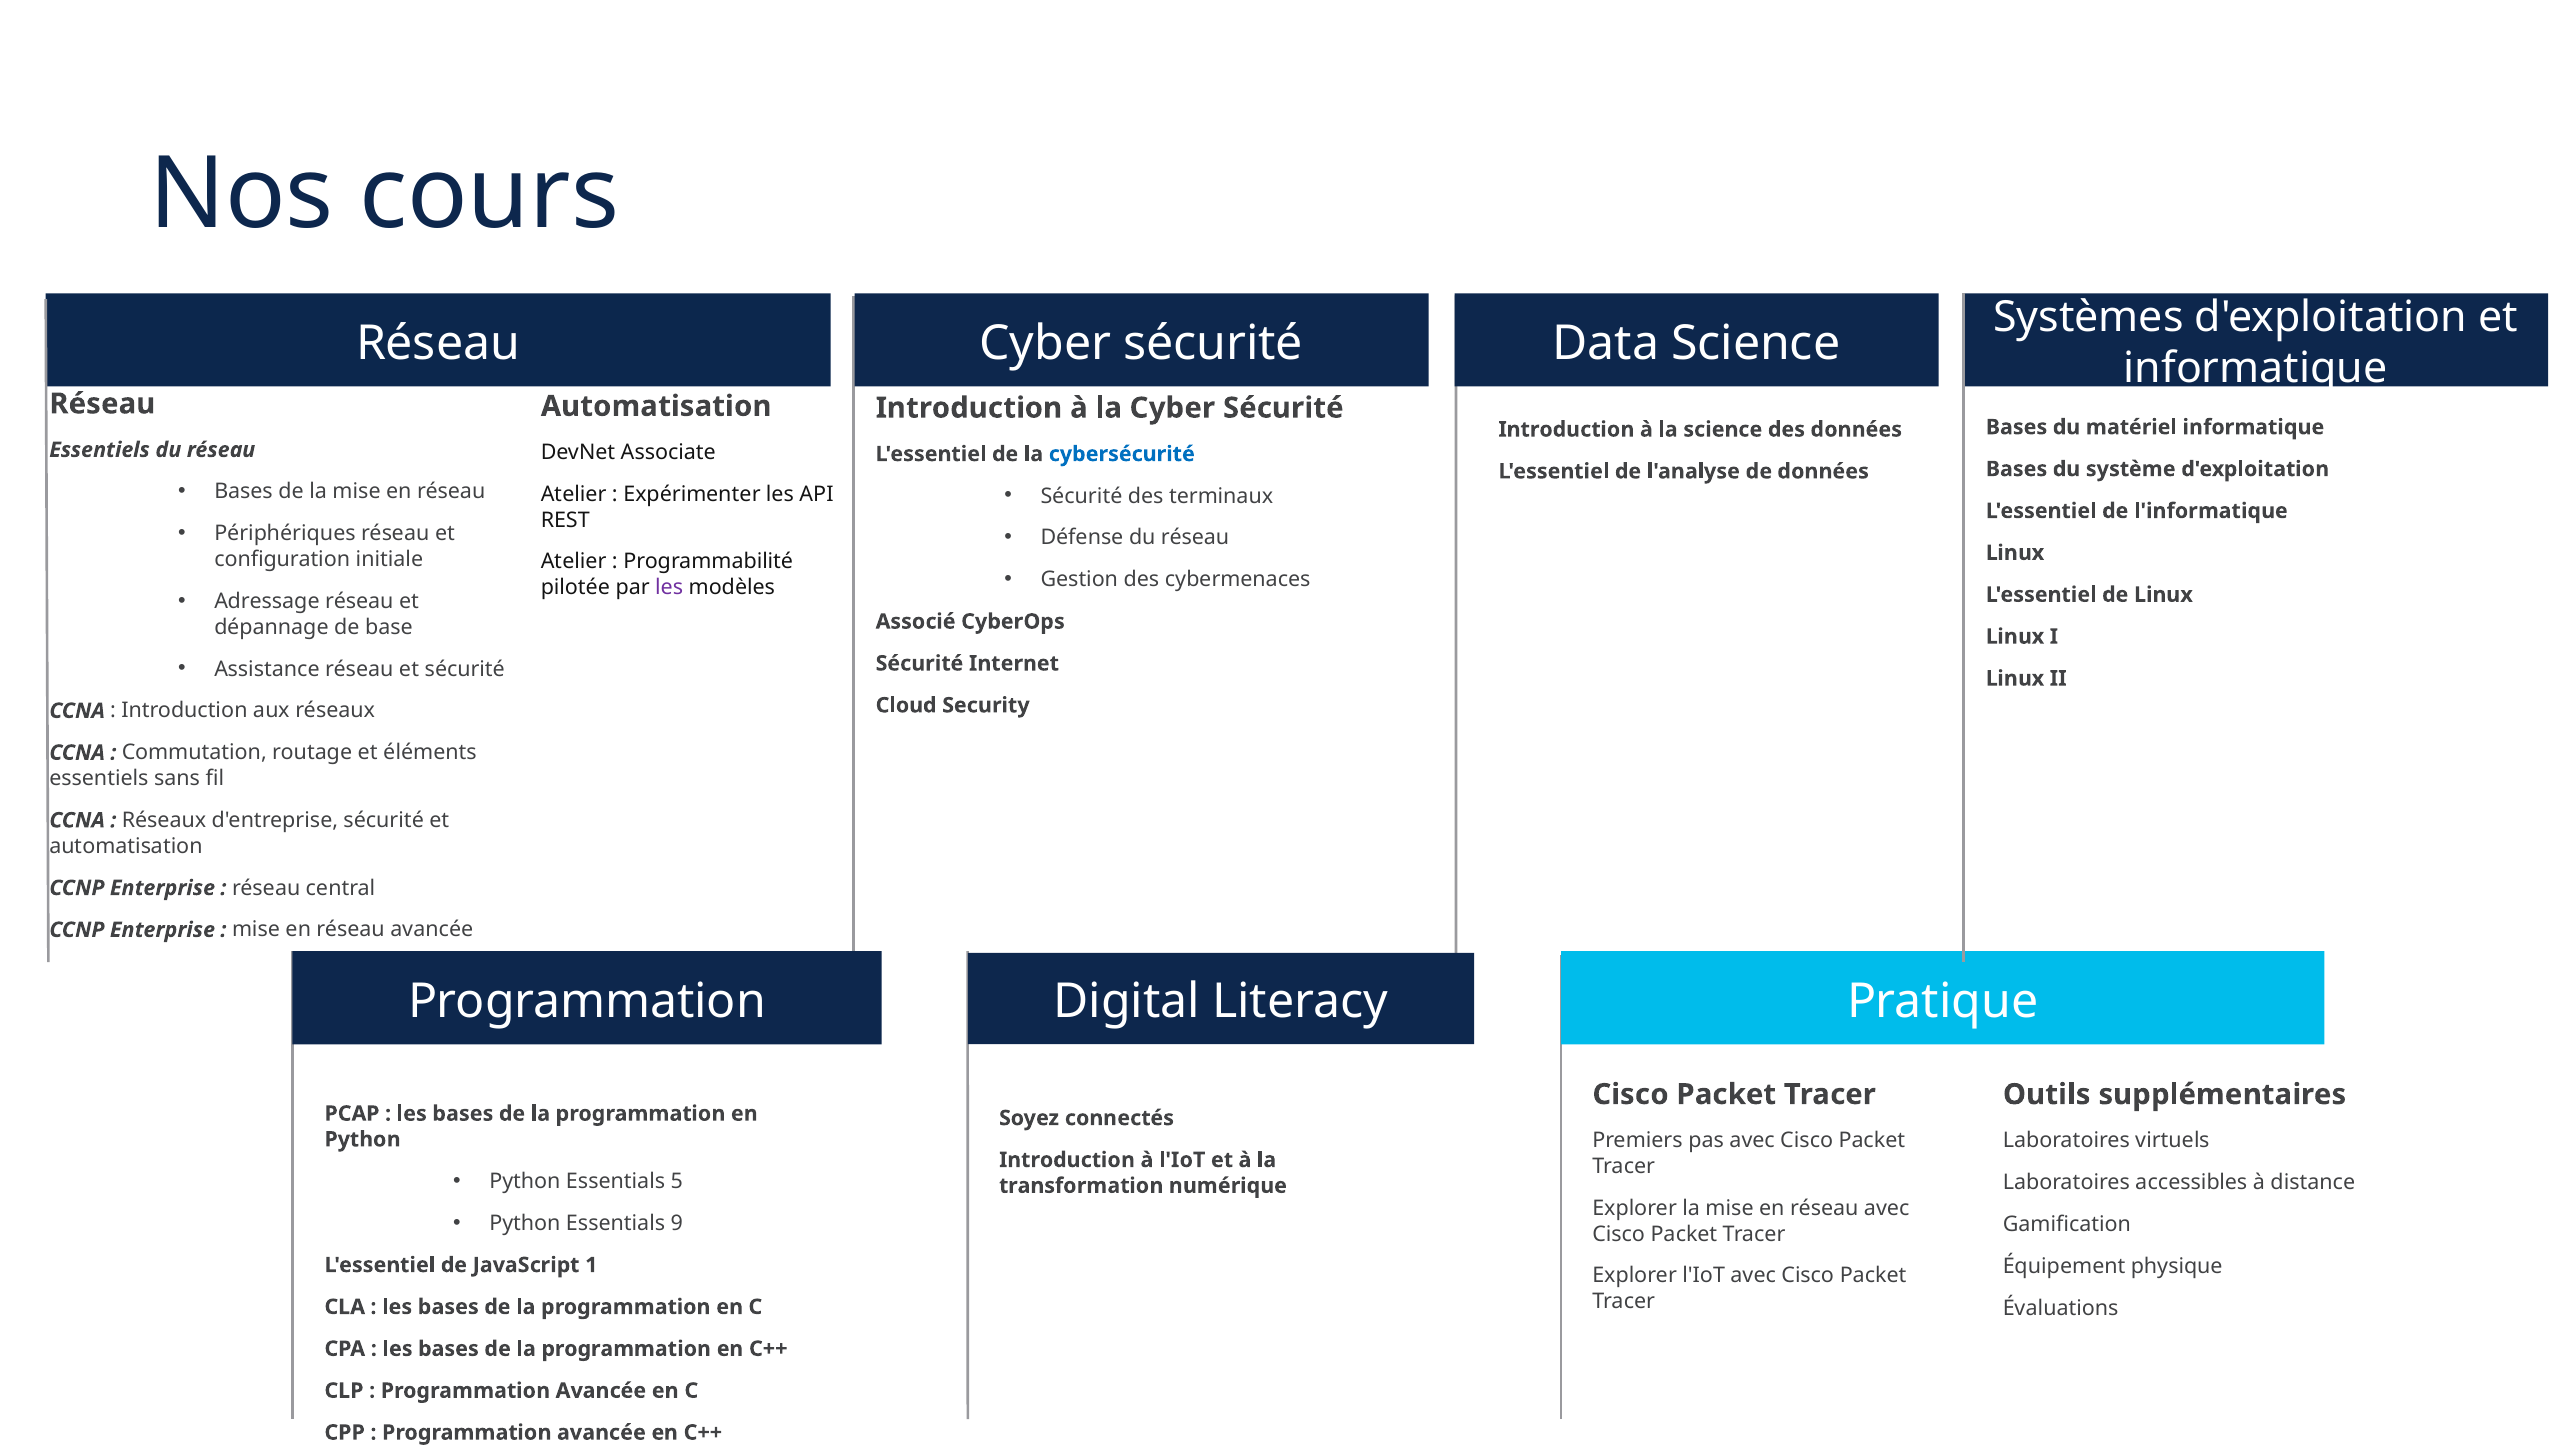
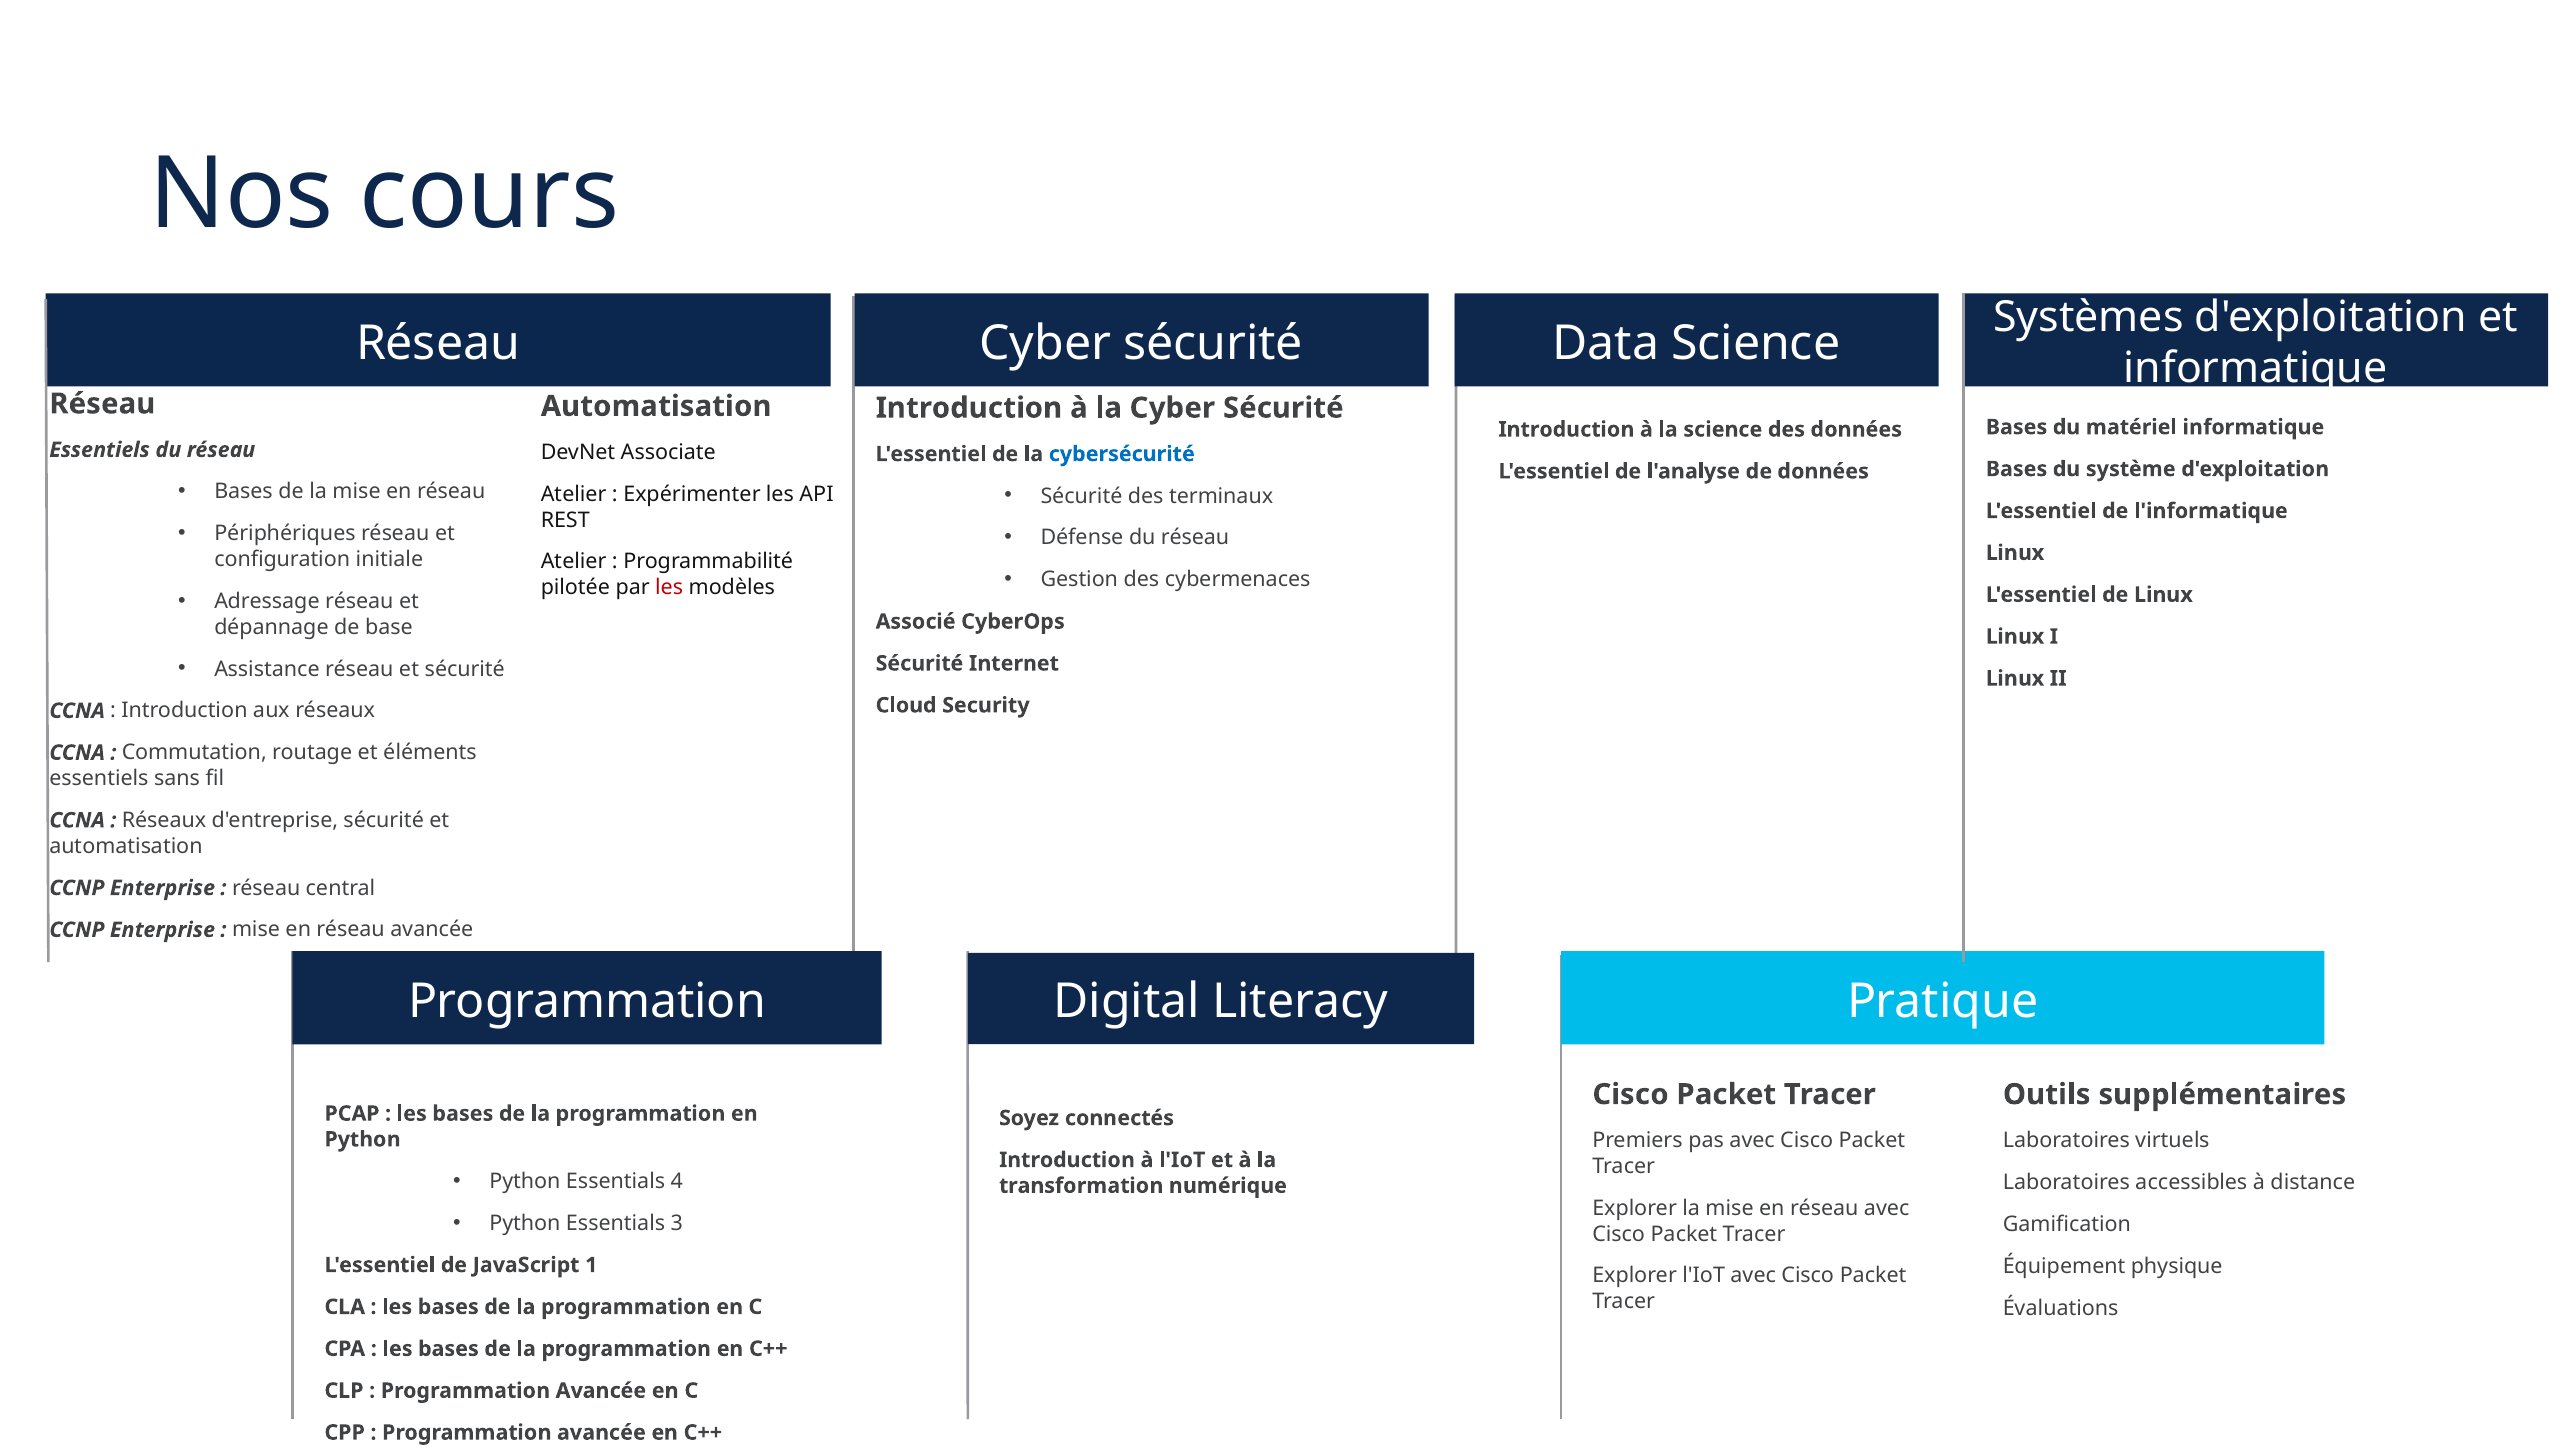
les colour: purple -> red (669, 588)
5: 5 -> 4 (677, 1181)
9: 9 -> 3 (677, 1223)
